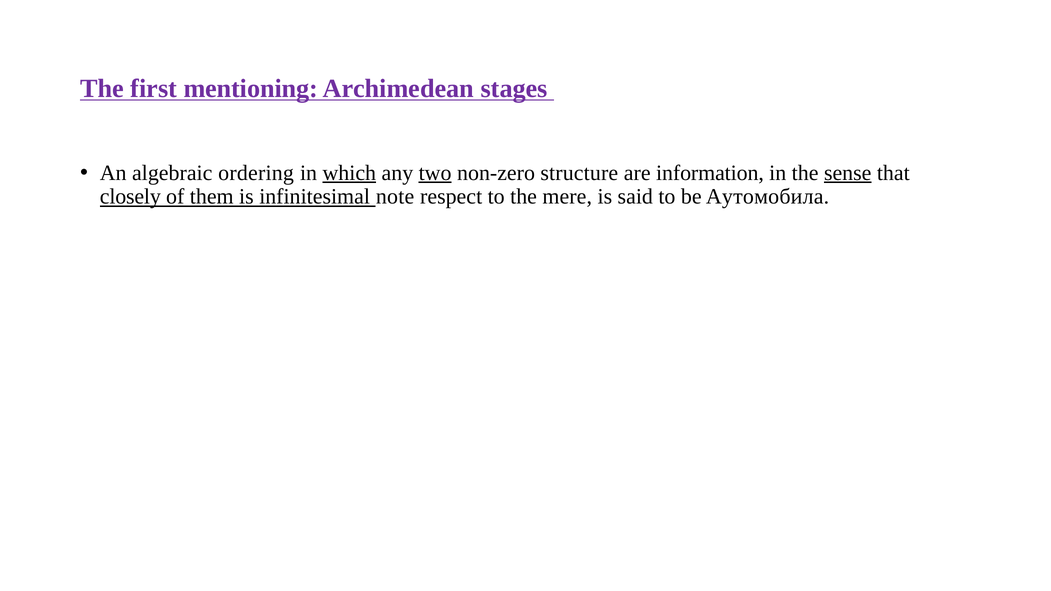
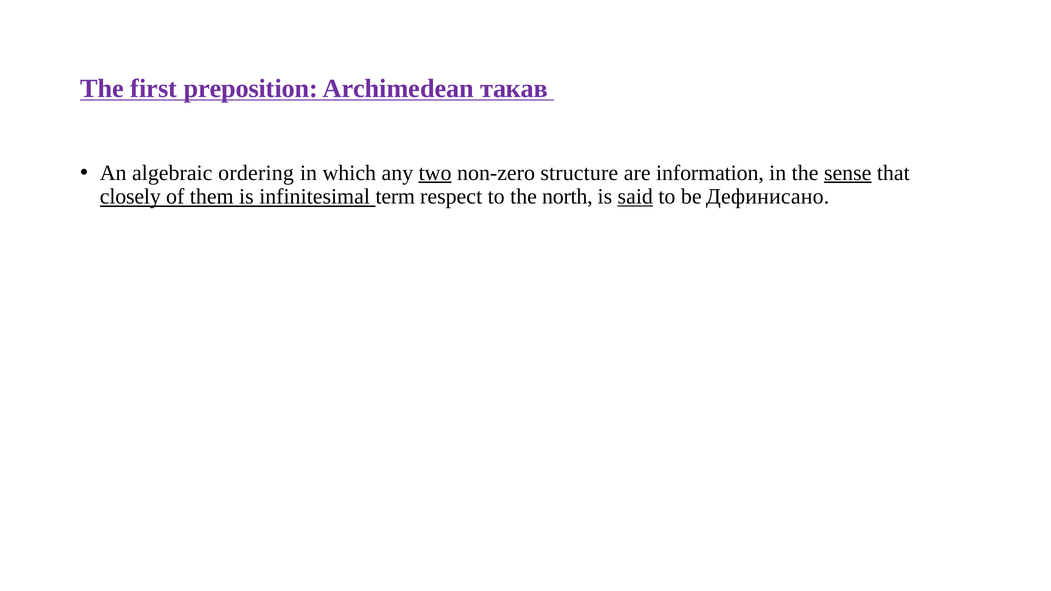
mentioning: mentioning -> preposition (251, 88)
stages: stages -> такав (514, 88)
which underline: present -> none (349, 173)
note: note -> term (395, 197)
mere: mere -> north (567, 197)
said underline: none -> present (635, 197)
Аутомобила: Аутомобила -> Дефинисано (768, 197)
